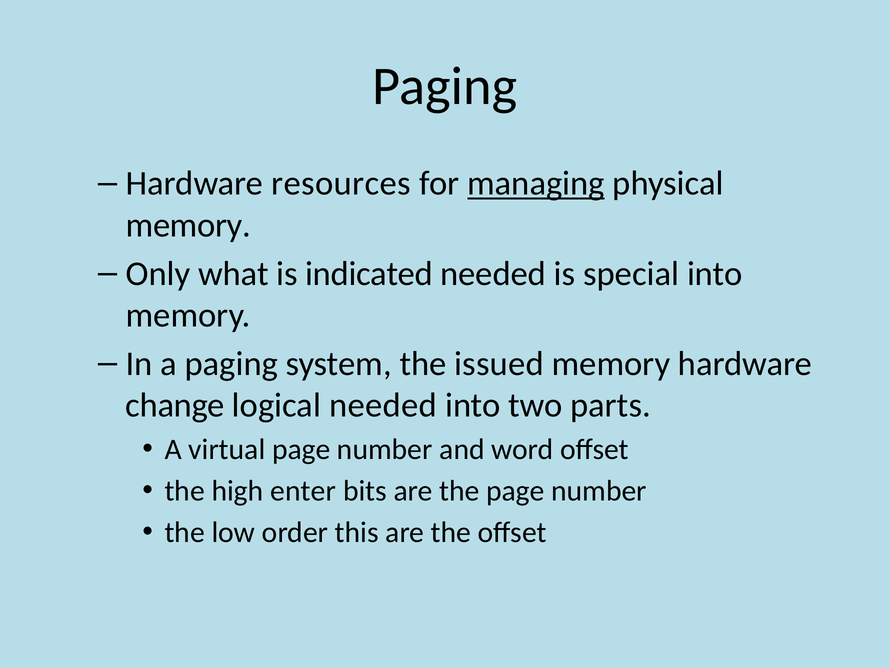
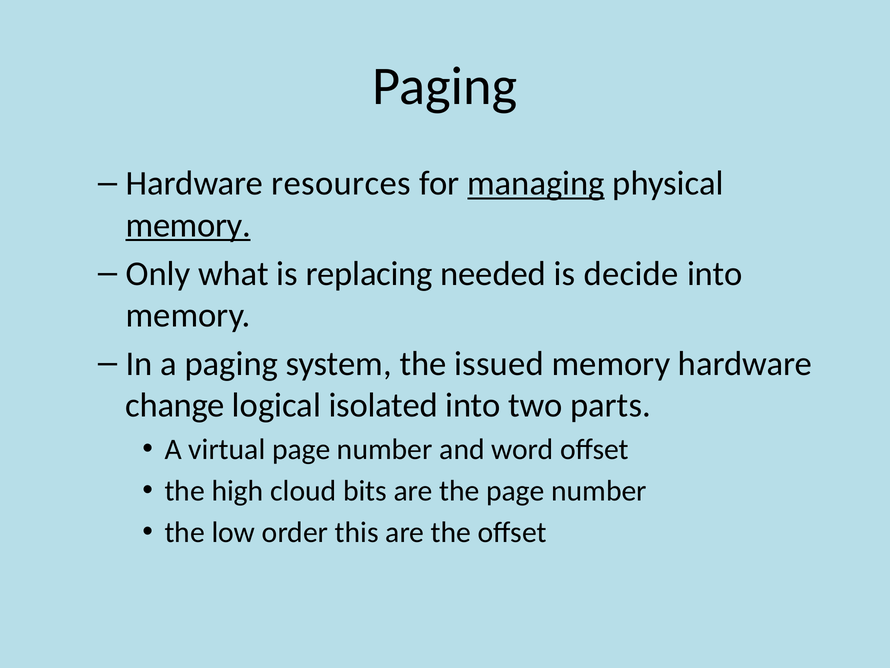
memory underline: none -> present (188, 225)
indicated: indicated -> replacing (369, 273)
special: special -> decide (631, 273)
logical needed: needed -> isolated (383, 405)
enter: enter -> cloud (303, 491)
